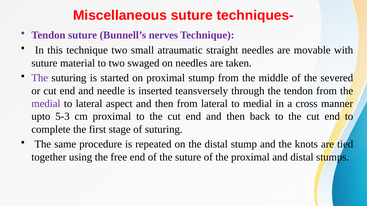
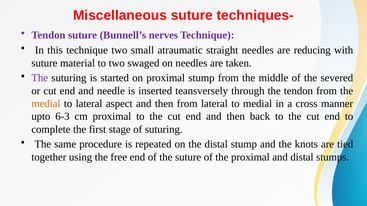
movable: movable -> reducing (312, 50)
medial colour: purple -> orange (46, 104)
5-3: 5-3 -> 6-3 (62, 117)
